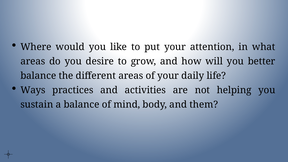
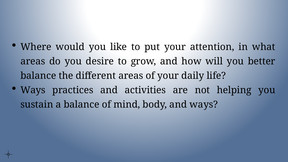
and them: them -> ways (204, 104)
